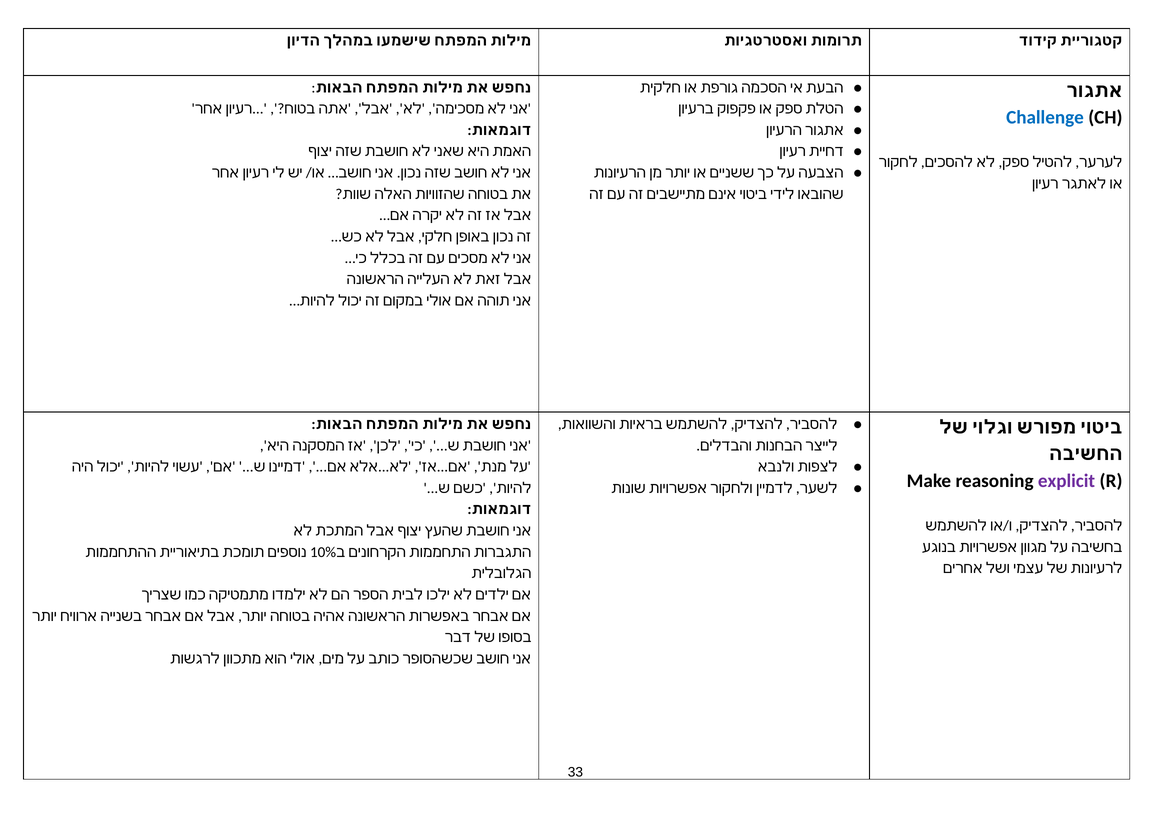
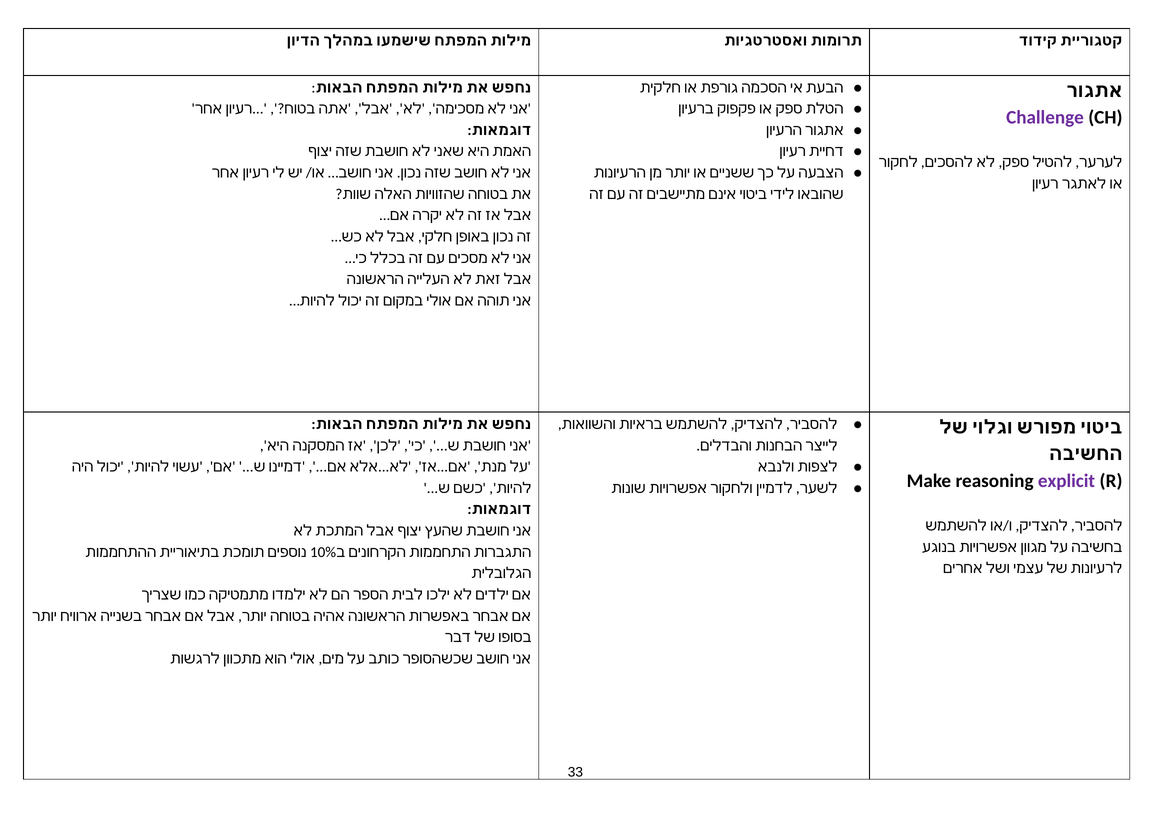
Challenge colour: blue -> purple (1045, 117)
